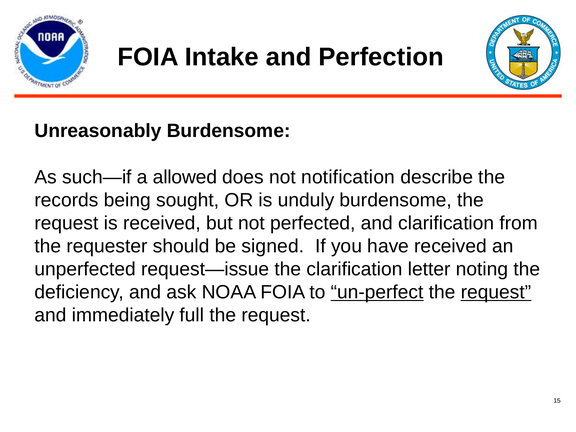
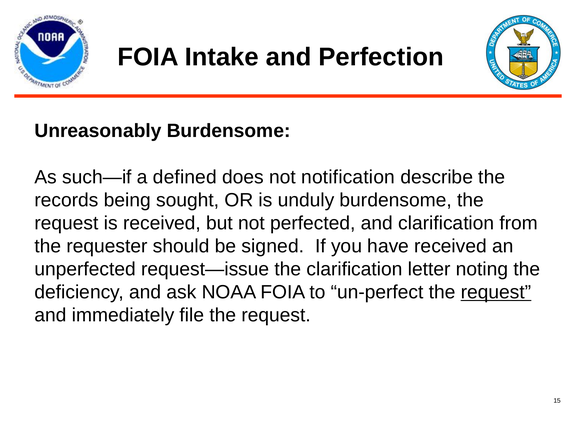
allowed: allowed -> defined (185, 177)
un-perfect underline: present -> none (377, 292)
full: full -> file (192, 315)
